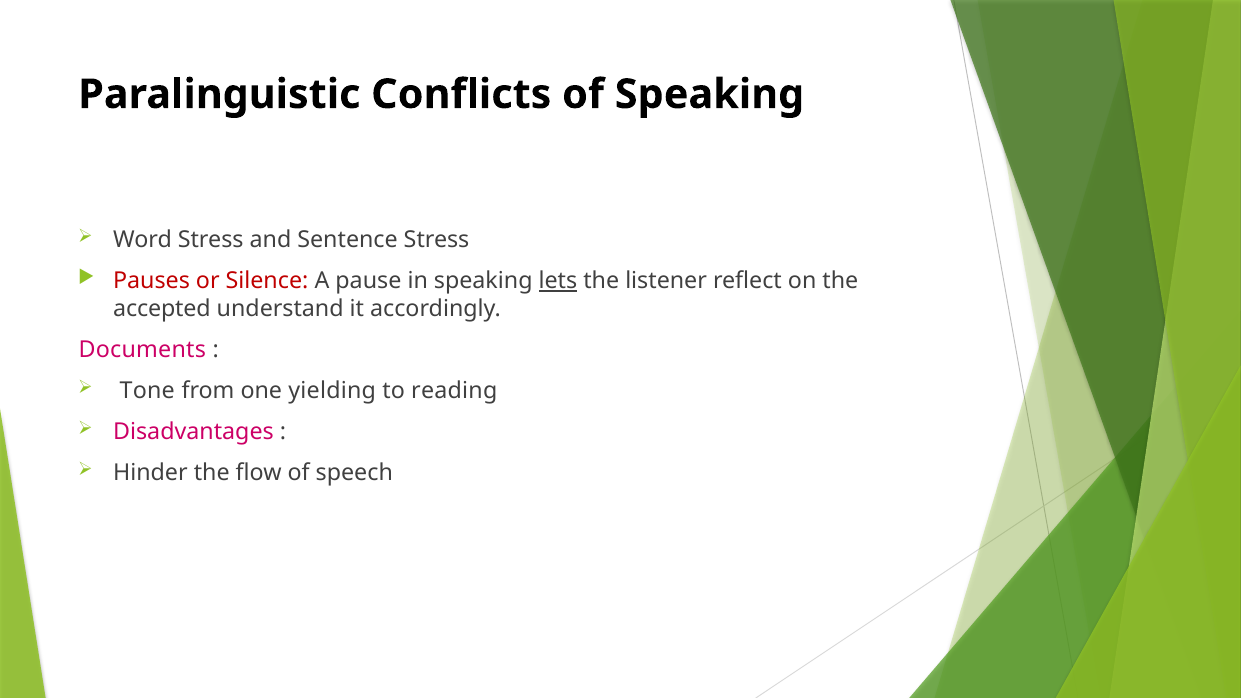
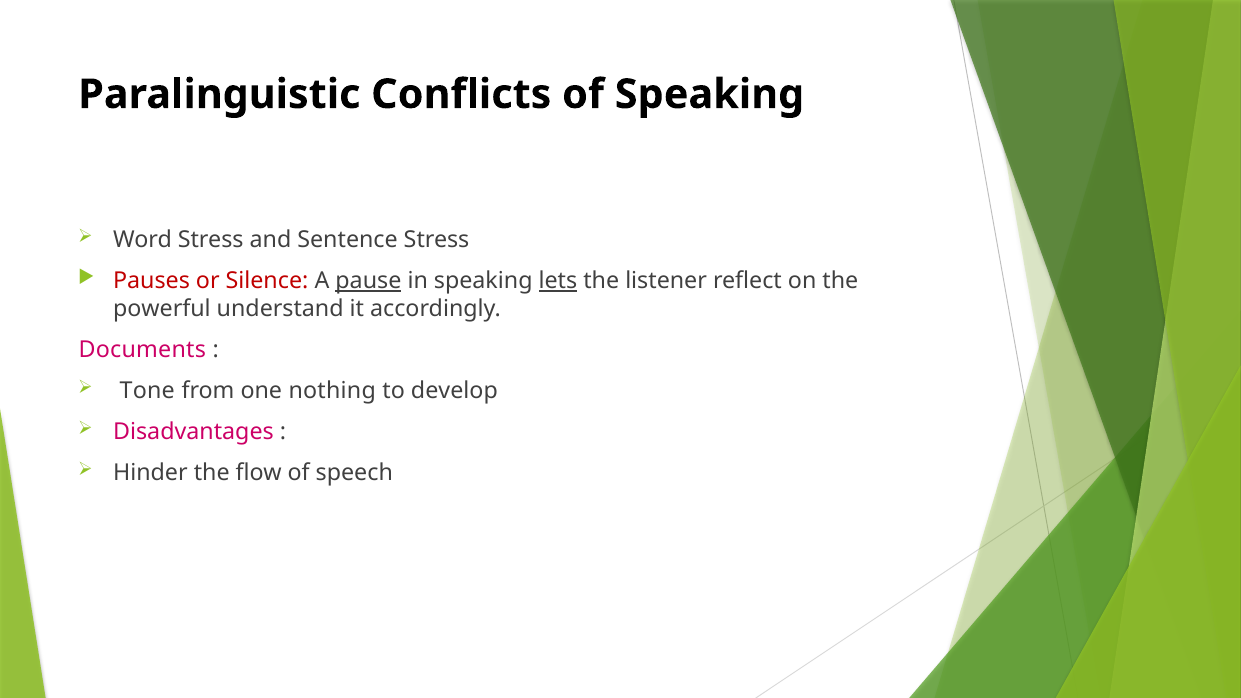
pause underline: none -> present (368, 281)
accepted: accepted -> powerful (162, 309)
yielding: yielding -> nothing (332, 391)
reading: reading -> develop (454, 391)
